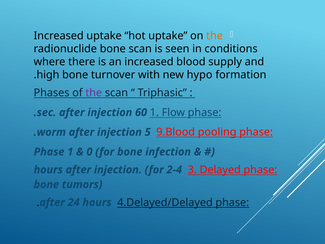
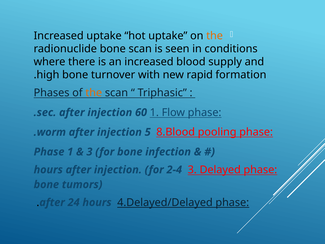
hypo: hypo -> rapid (200, 75)
the colour: purple -> orange (94, 93)
9.Blood: 9.Blood -> 8.Blood (176, 132)
0: 0 -> 3 (89, 152)
